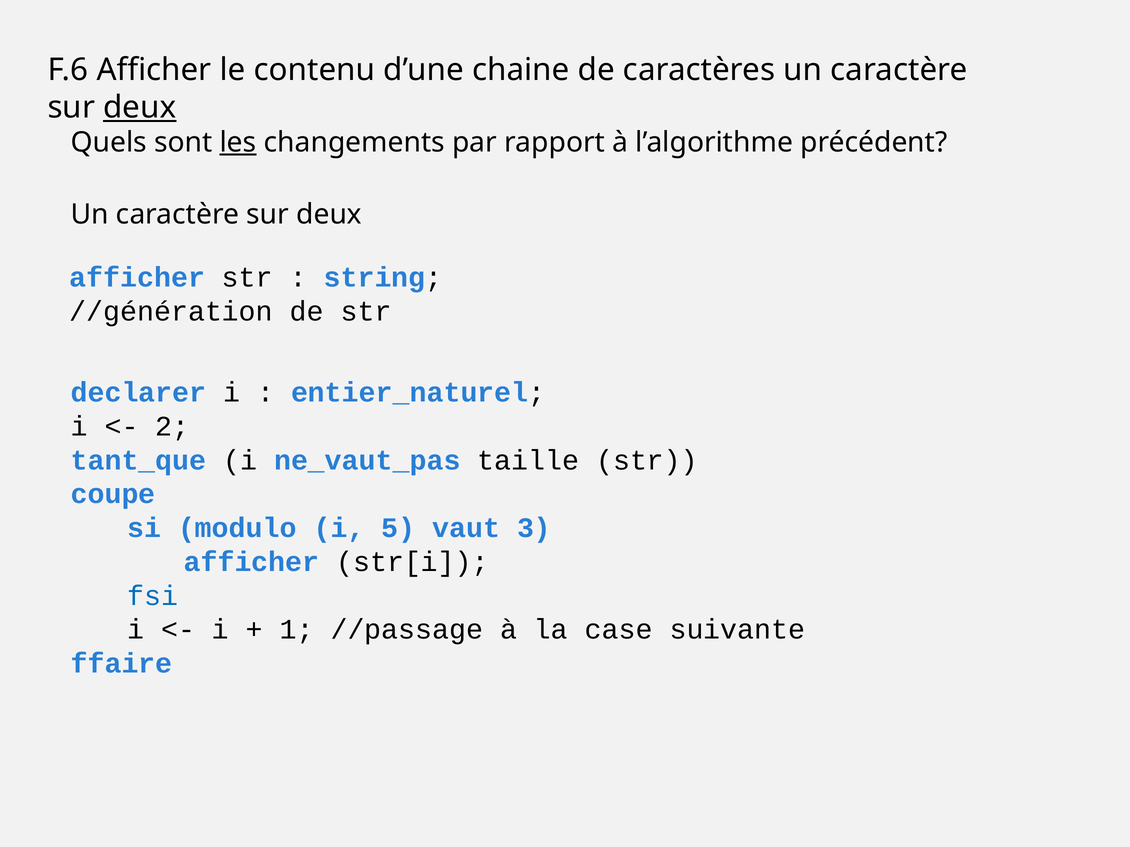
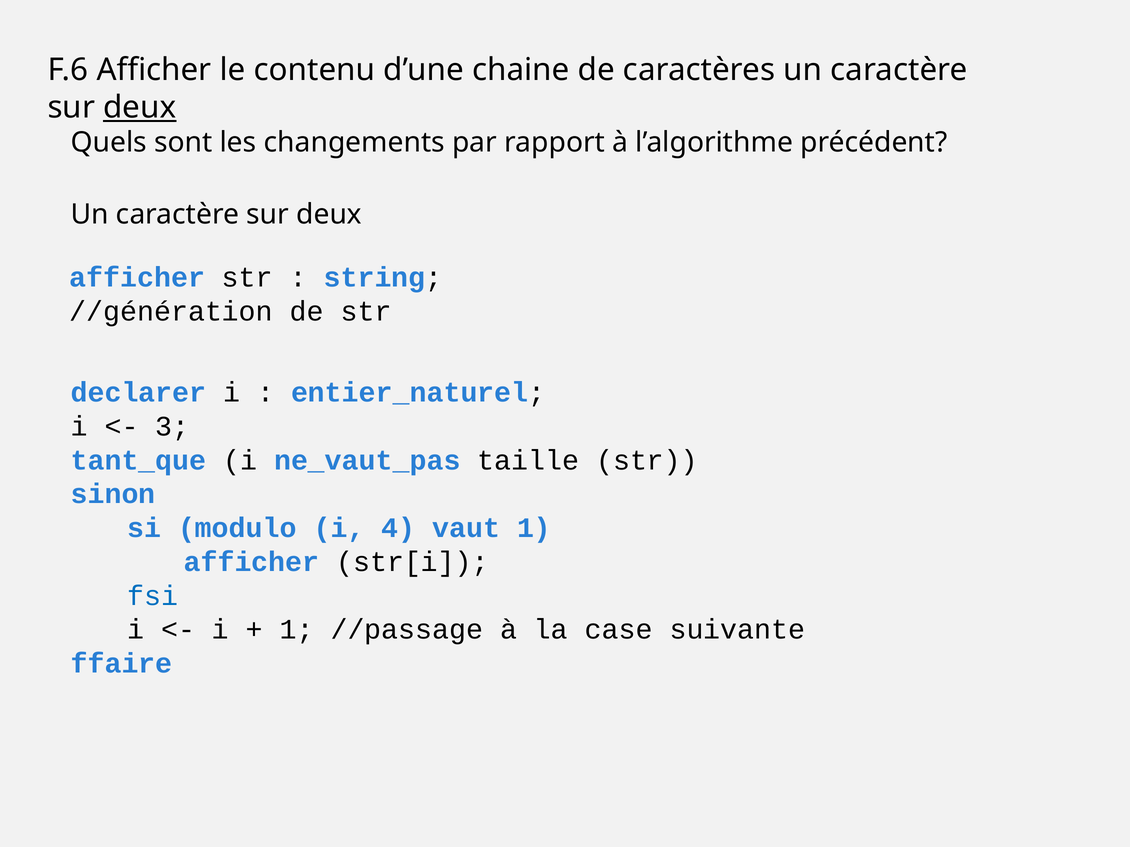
les underline: present -> none (238, 142)
2: 2 -> 3 (172, 427)
coupe: coupe -> sinon (113, 494)
5: 5 -> 4 (398, 528)
vaut 3: 3 -> 1 (534, 528)
